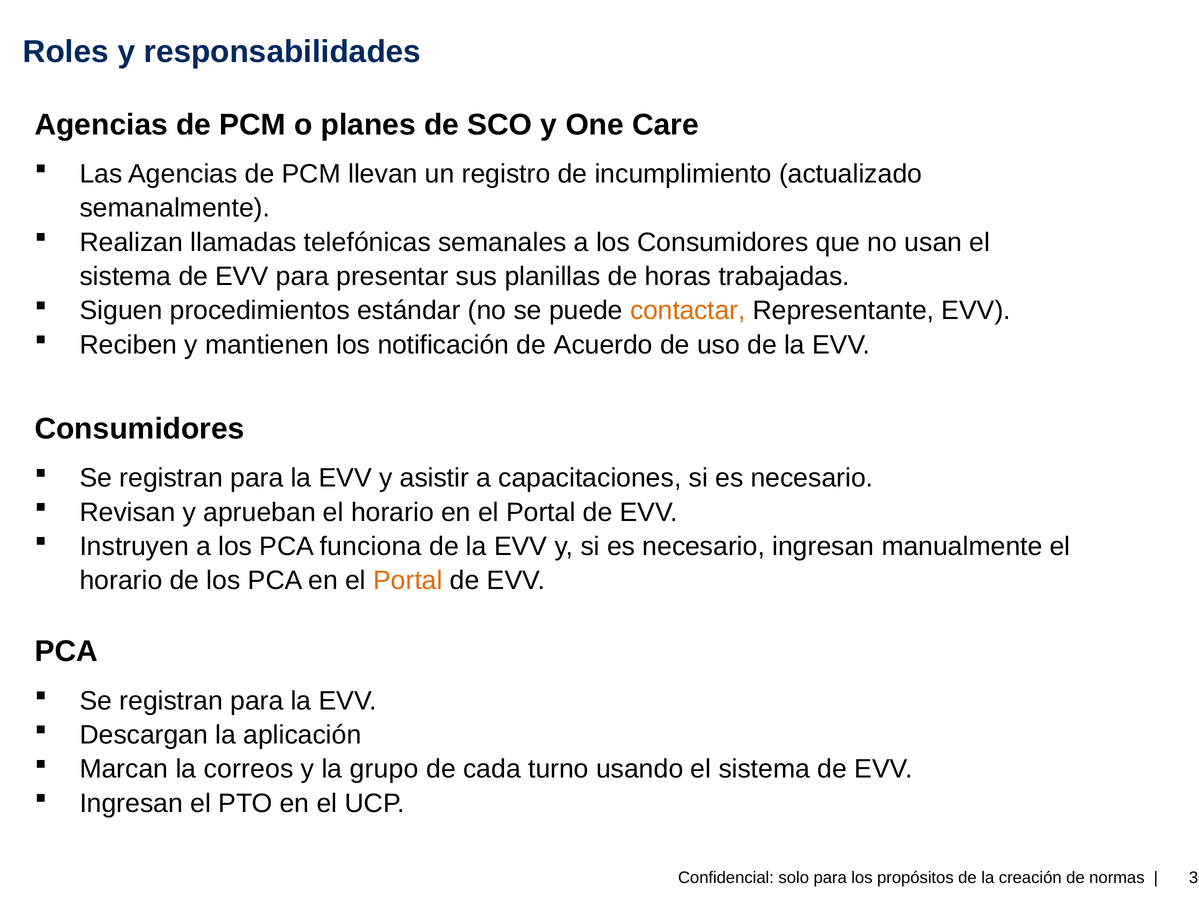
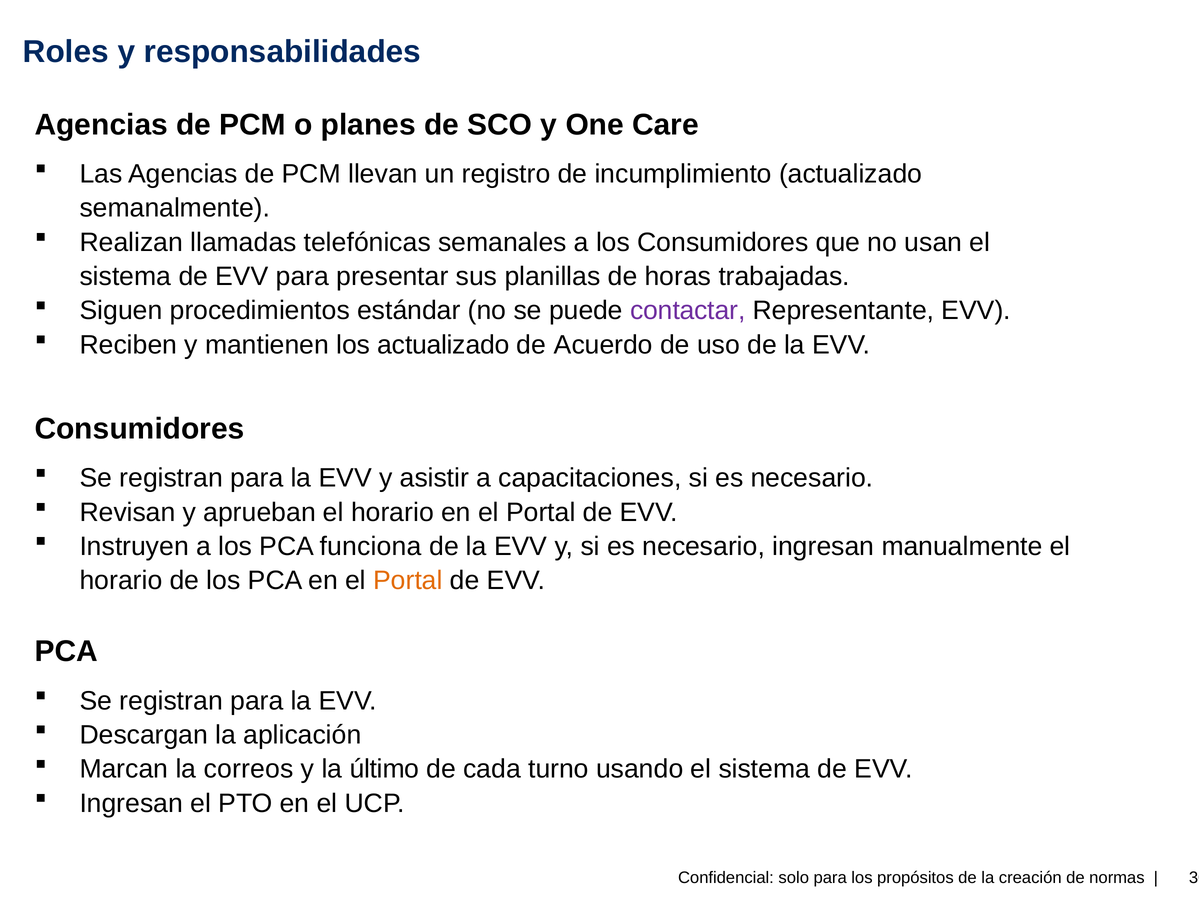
contactar colour: orange -> purple (688, 311)
los notificación: notificación -> actualizado (443, 345)
grupo: grupo -> último (384, 769)
